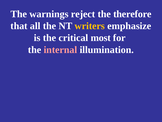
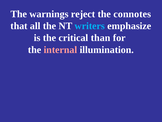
therefore: therefore -> connotes (132, 14)
writers colour: yellow -> light blue (90, 26)
most: most -> than (101, 38)
